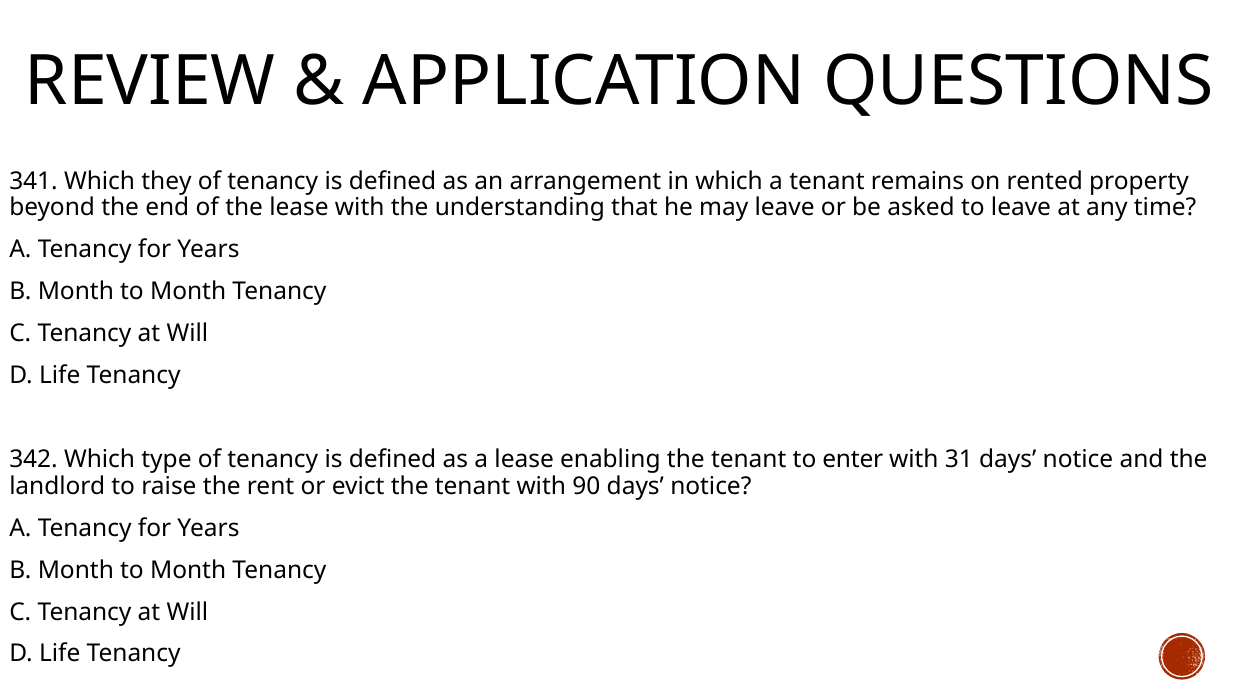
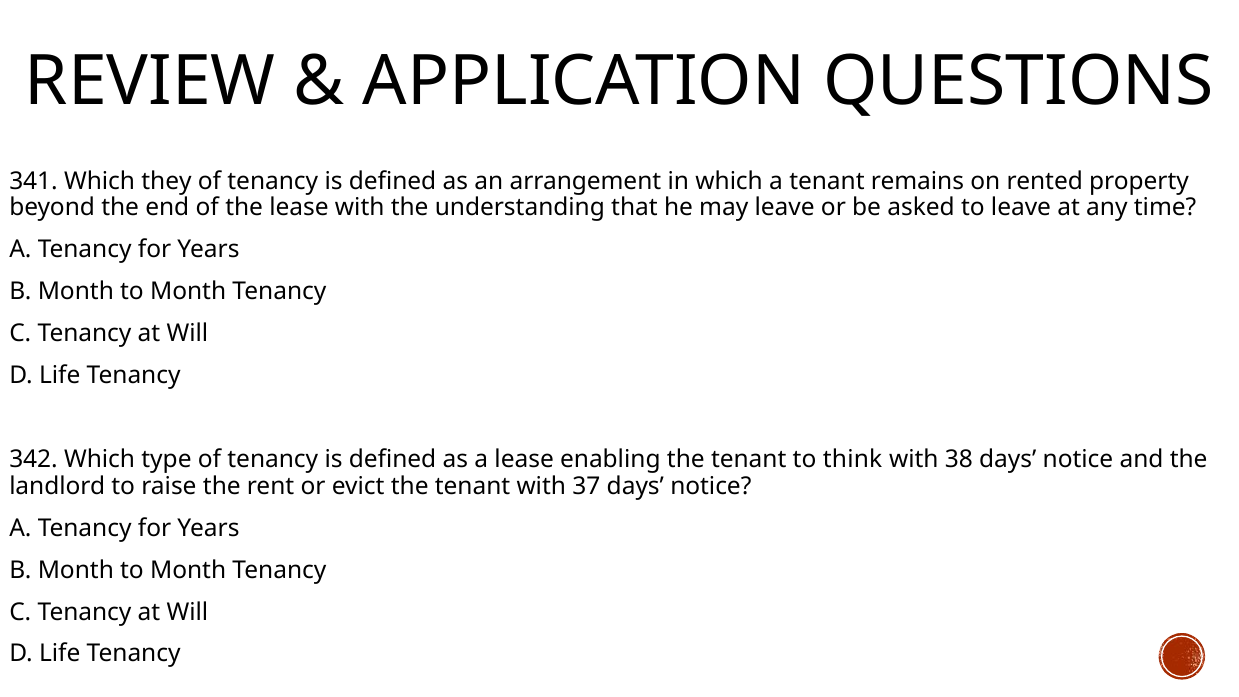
enter: enter -> think (853, 459)
31: 31 -> 38 (959, 459)
90: 90 -> 37 (586, 486)
